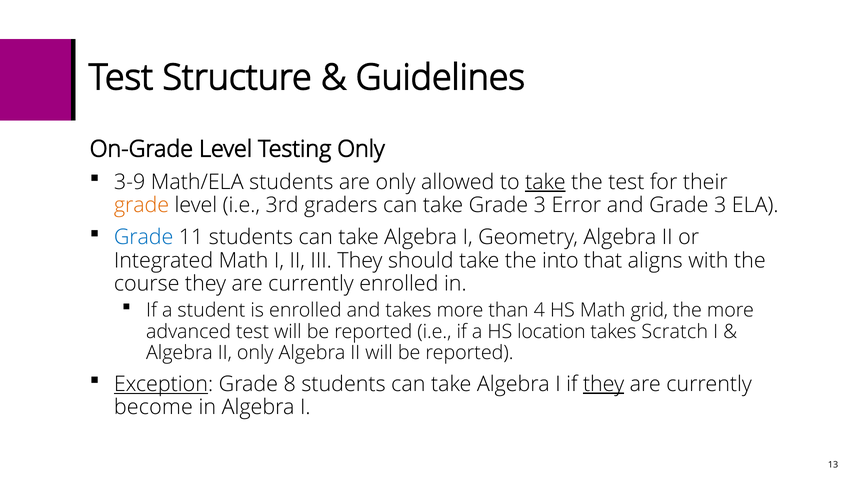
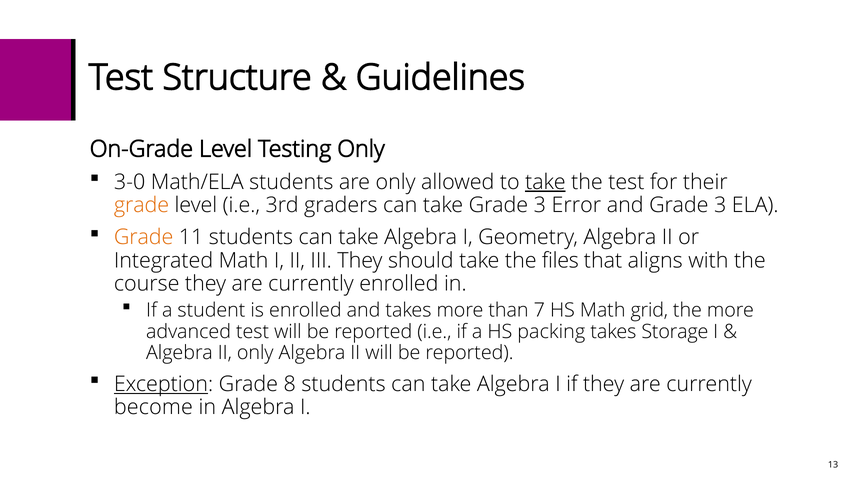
3-9: 3-9 -> 3-0 (130, 182)
Grade colour: blue -> orange (144, 237)
into: into -> files (560, 261)
4: 4 -> 7 (539, 311)
location: location -> packing (551, 332)
Scratch: Scratch -> Storage (675, 332)
they underline: present -> none (604, 384)
